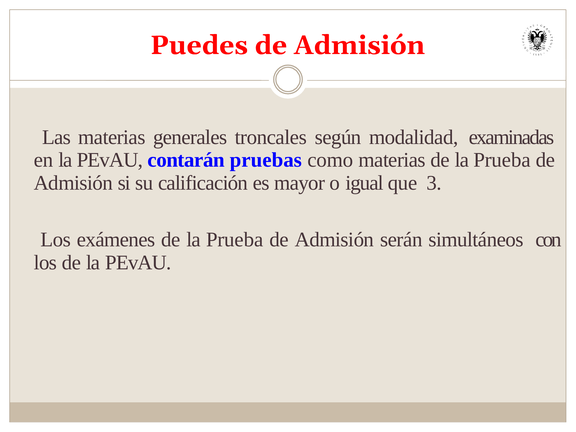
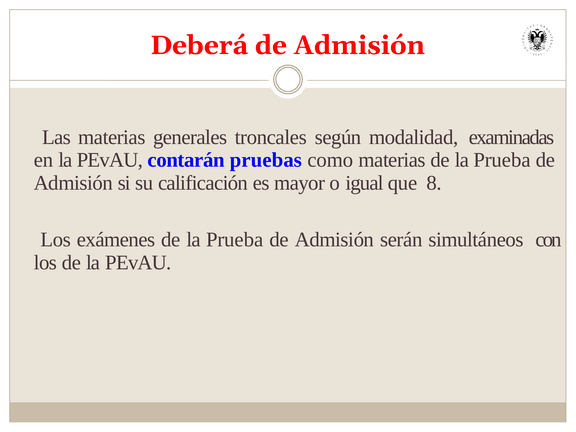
Puedes: Puedes -> Deberá (199, 45)
3: 3 -> 8 (434, 183)
